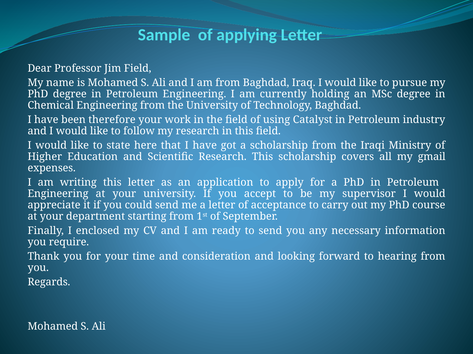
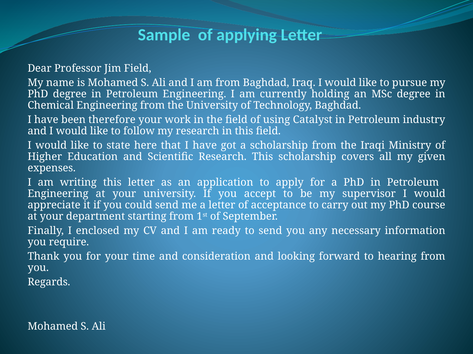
gmail: gmail -> given (432, 157)
